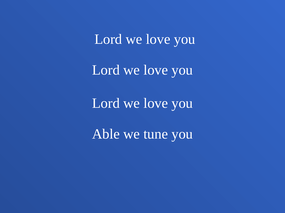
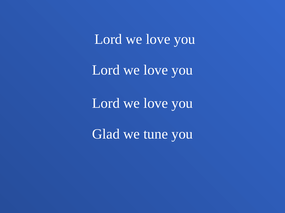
Able: Able -> Glad (106, 134)
